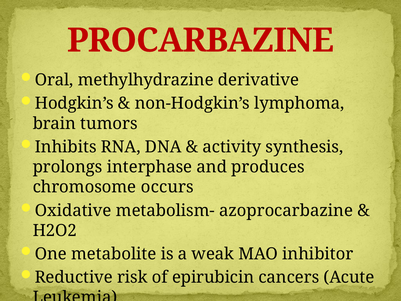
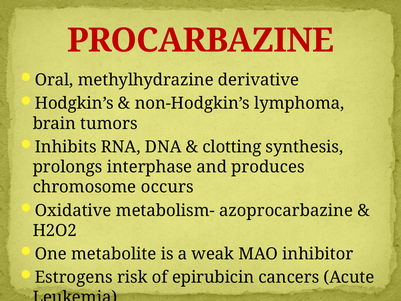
activity: activity -> clotting (232, 147)
Reductive: Reductive -> Estrogens (74, 277)
